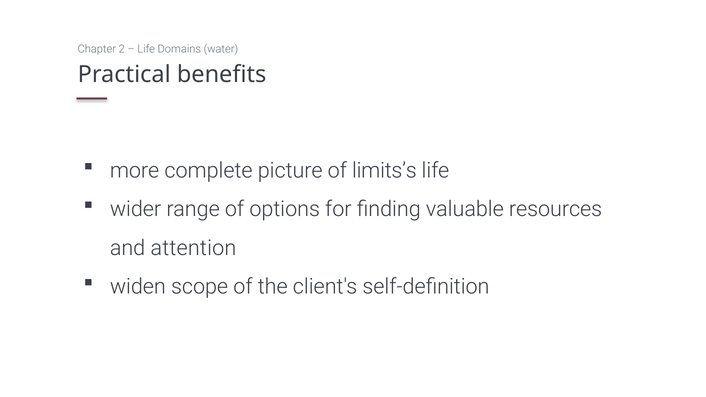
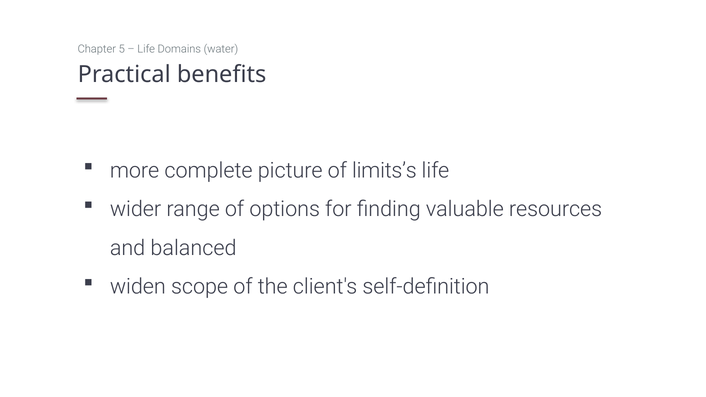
2: 2 -> 5 (122, 49)
attention: attention -> balanced (194, 248)
